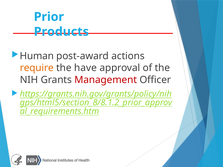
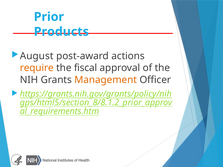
Human: Human -> August (37, 56)
have: have -> fiscal (86, 68)
Management colour: red -> orange (106, 80)
